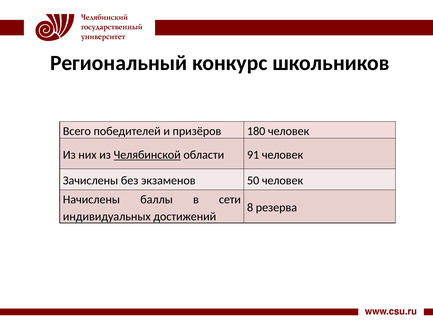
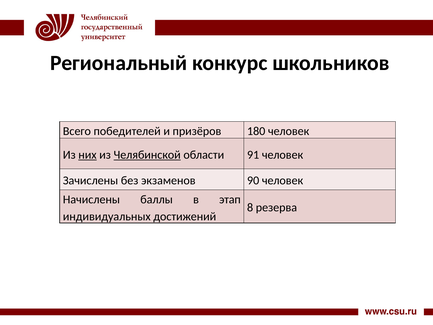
них underline: none -> present (87, 155)
50: 50 -> 90 (253, 180)
сети: сети -> этап (230, 199)
